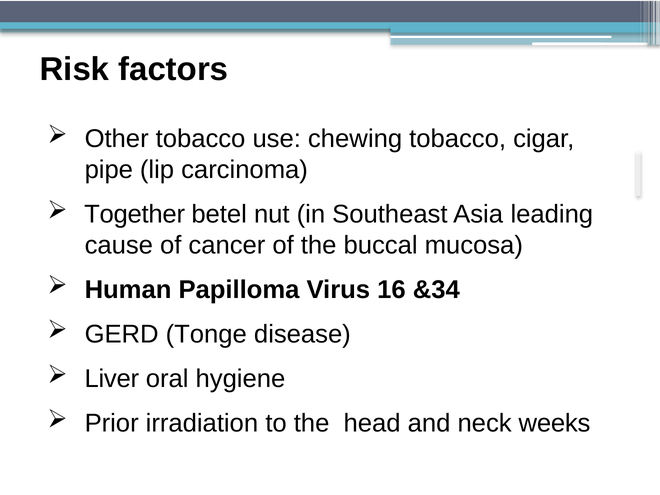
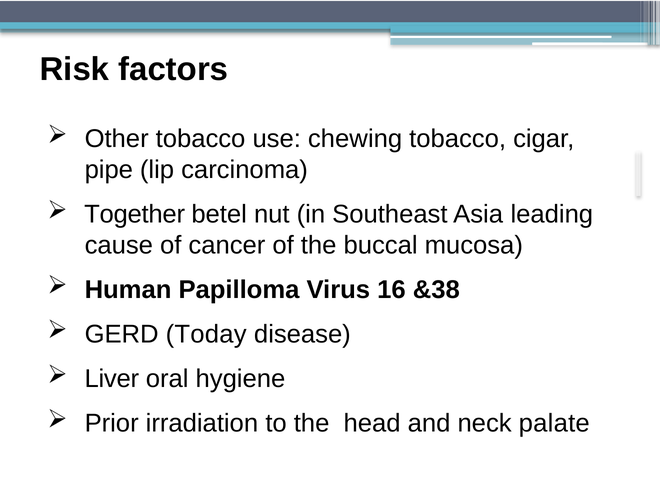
&34: &34 -> &38 (436, 290)
Tonge: Tonge -> Today (206, 334)
weeks: weeks -> palate (554, 423)
